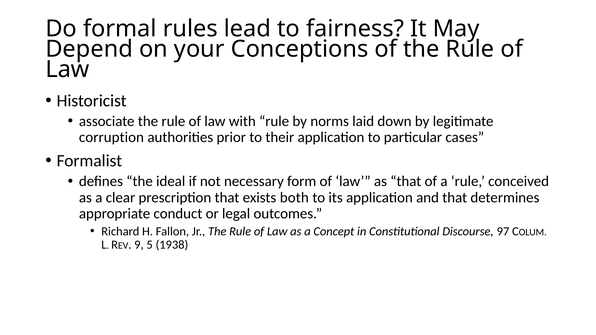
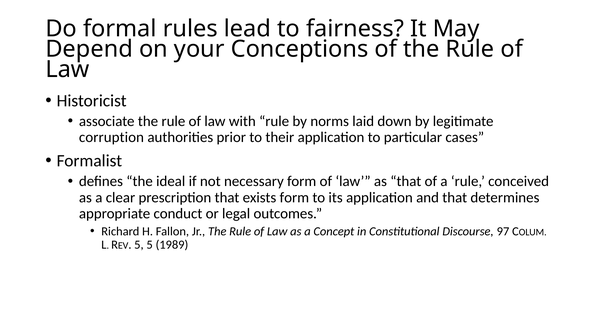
exists both: both -> form (294, 198)
9: 9 -> 5 (139, 245)
1938: 1938 -> 1989 (172, 245)
